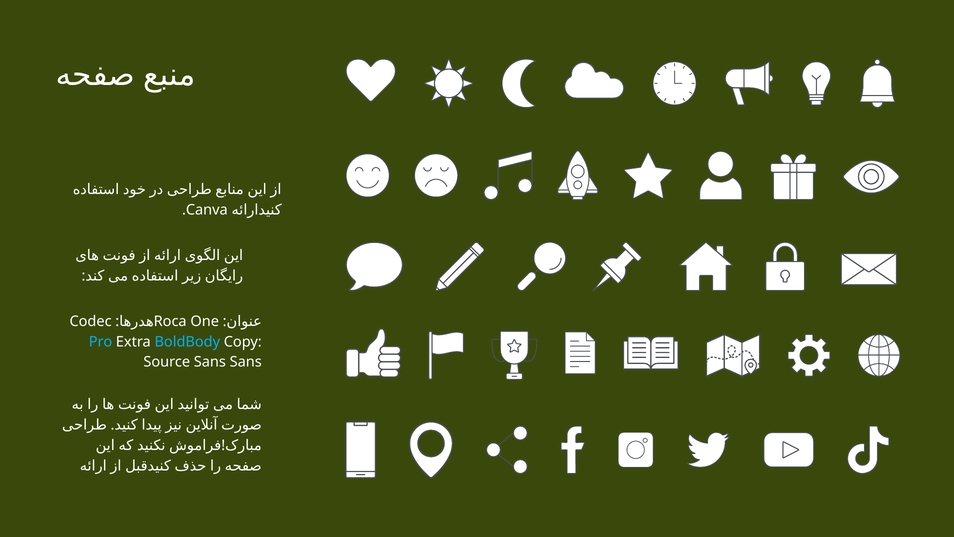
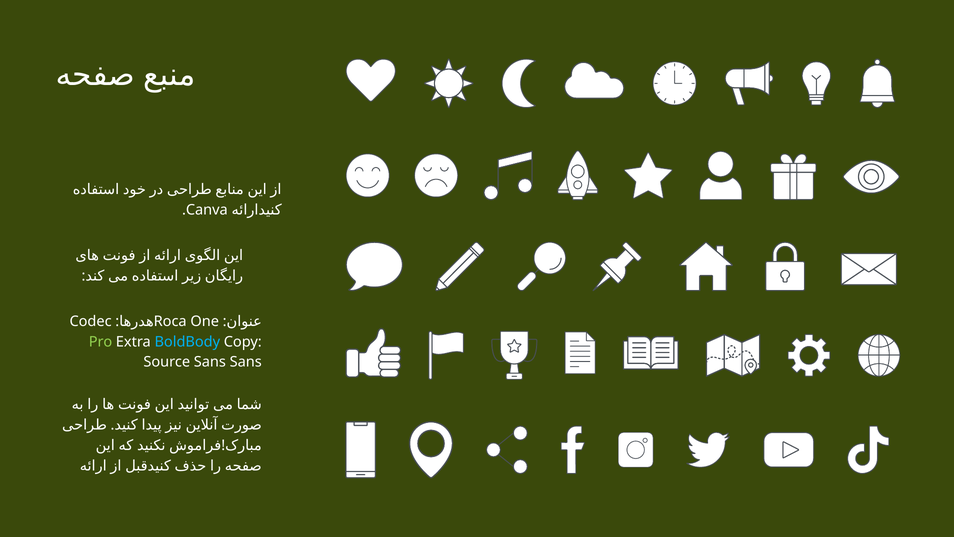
Pro colour: light blue -> light green (101, 342)
